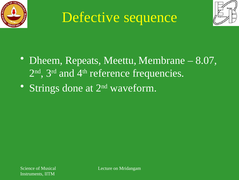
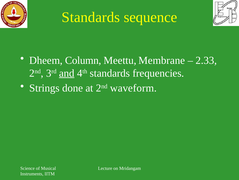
Defective: Defective -> Standards (91, 17)
Repeats: Repeats -> Column (83, 60)
8.07: 8.07 -> 2.33 (206, 60)
and underline: none -> present (67, 73)
4th reference: reference -> standards (110, 73)
